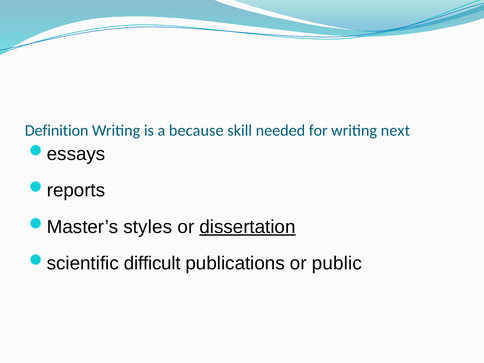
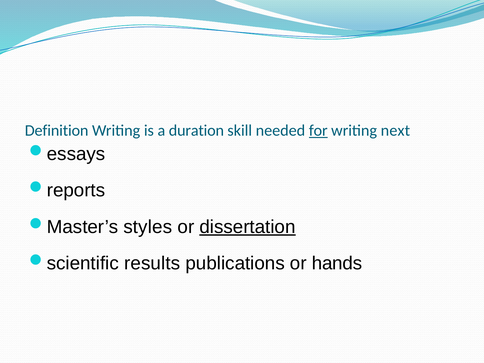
because: because -> duration (196, 131)
for underline: none -> present (318, 131)
difficult: difficult -> results (152, 263)
public: public -> hands (337, 263)
